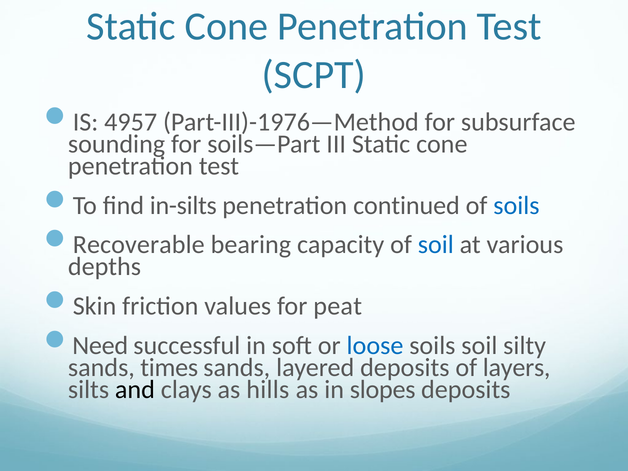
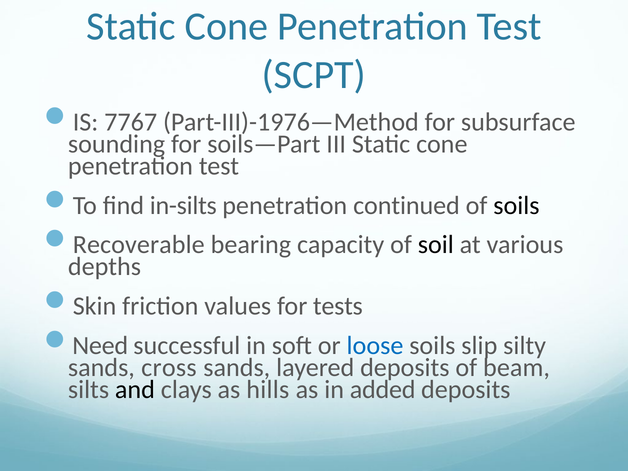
4957: 4957 -> 7767 (131, 122)
soils colour: blue -> black (516, 205)
soil colour: blue -> black (436, 245)
peat: peat -> tests (338, 306)
soils soil: soil -> slip (479, 346)
times: times -> cross (169, 368)
layers: layers -> beam (517, 368)
slopes: slopes -> added (383, 390)
